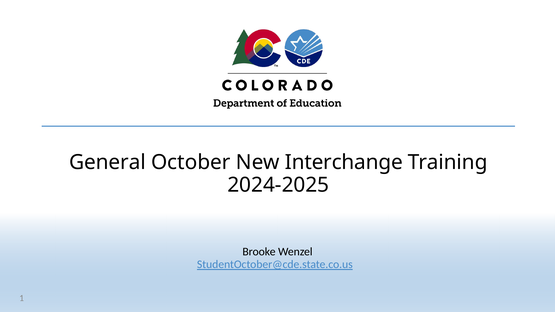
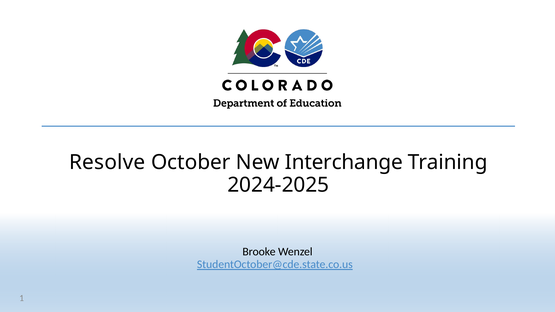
General: General -> Resolve (107, 162)
